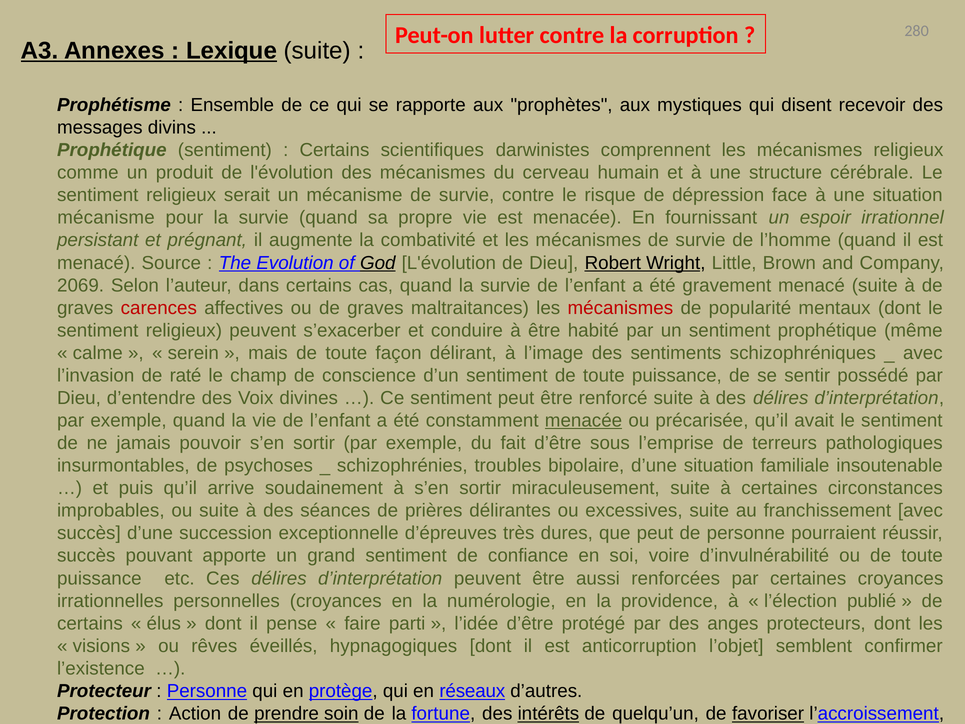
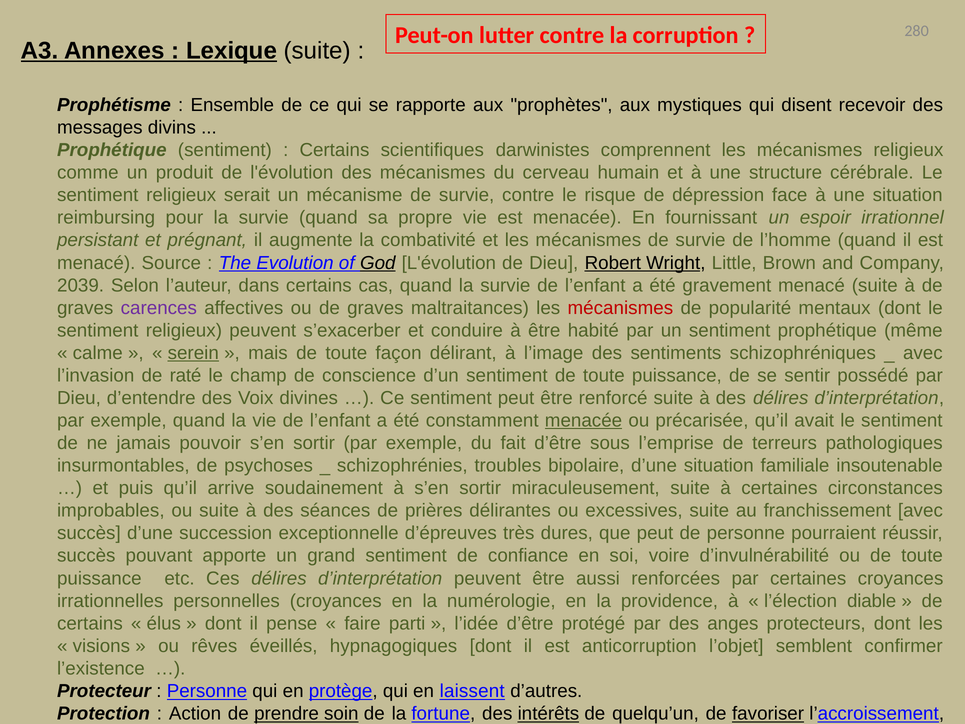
mécanisme: mécanisme -> reimbursing (106, 218)
2069: 2069 -> 2039 (81, 285)
carences colour: red -> purple (159, 308)
serein underline: none -> present (193, 353)
publié: publié -> diable (872, 601)
réseaux: réseaux -> laissent (472, 691)
